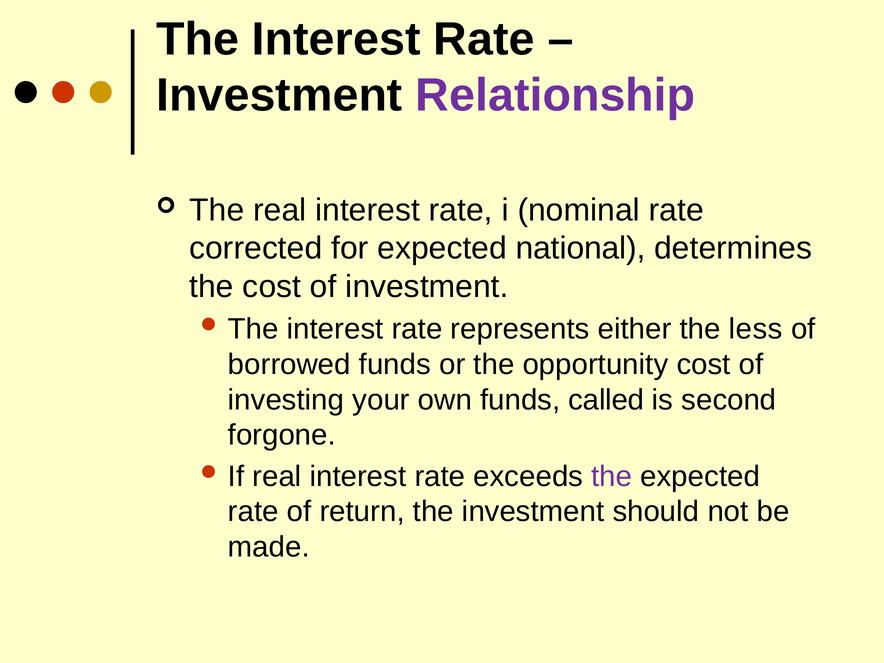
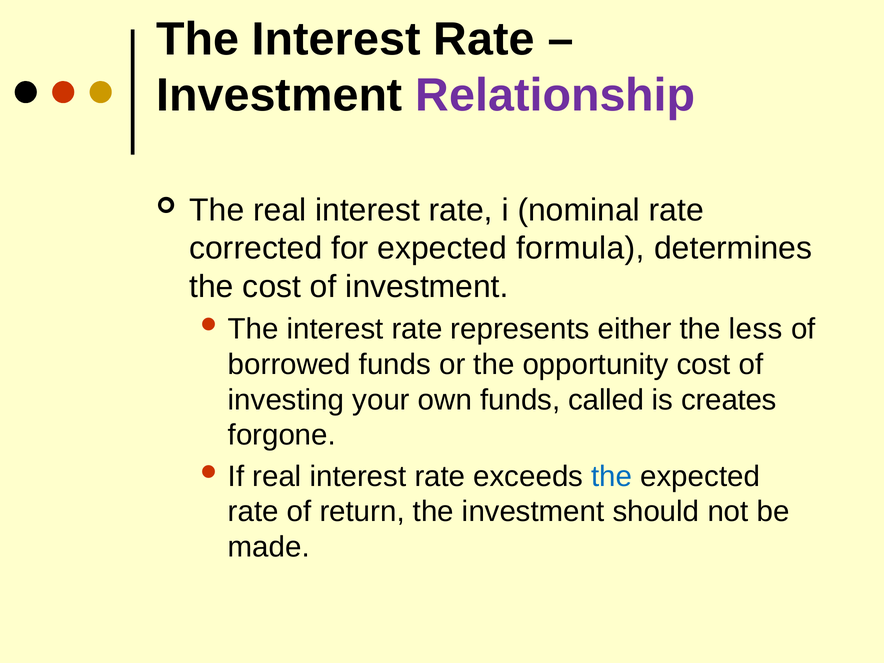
national: national -> formula (580, 248)
second: second -> creates (729, 400)
the colour: purple -> blue (612, 476)
